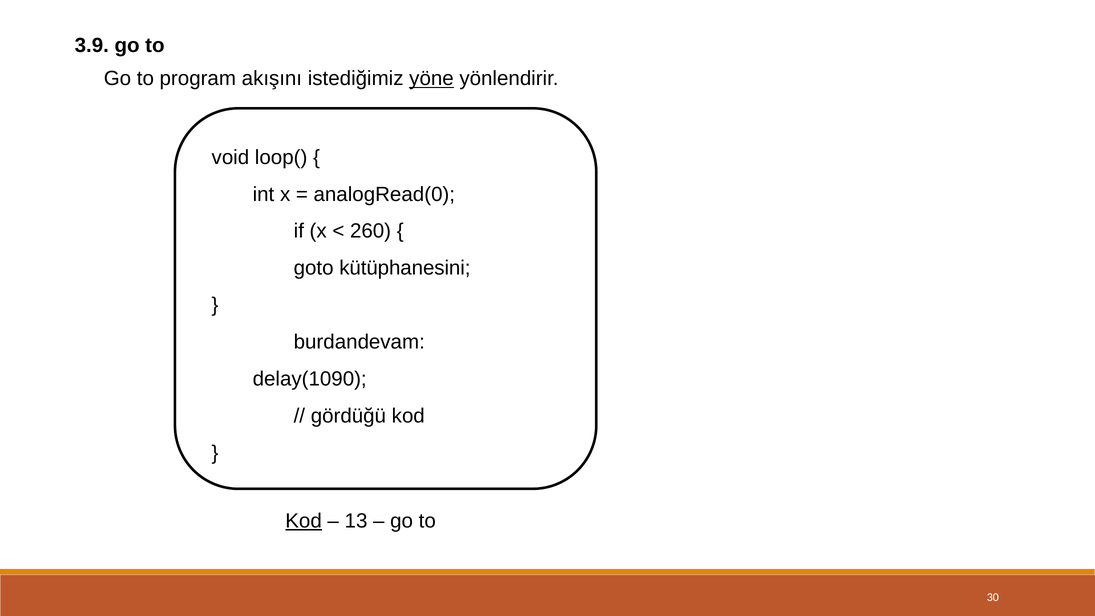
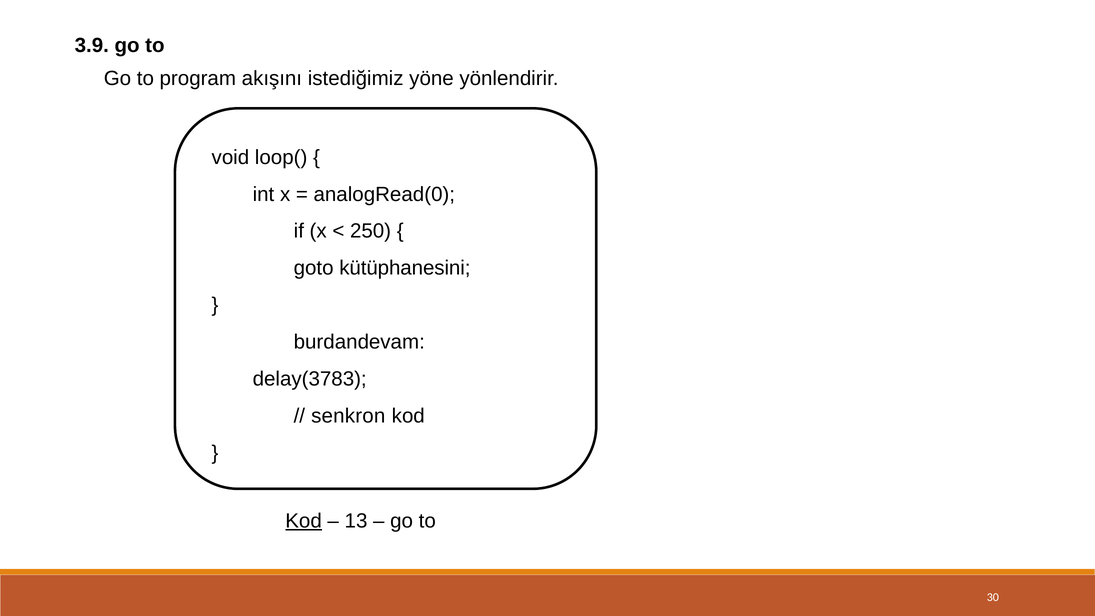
yöne underline: present -> none (431, 79)
260: 260 -> 250 (371, 231)
delay(1090: delay(1090 -> delay(3783 (310, 379)
gördüğü: gördüğü -> senkron (348, 416)
